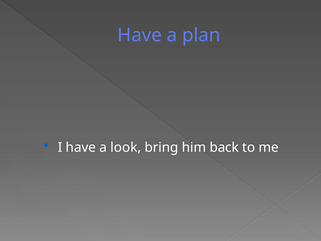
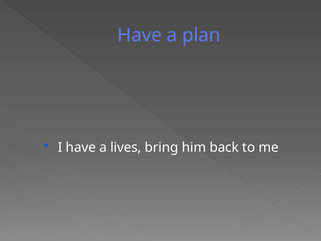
look: look -> lives (126, 147)
